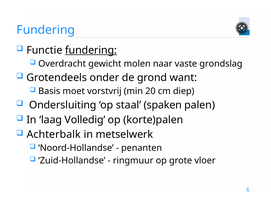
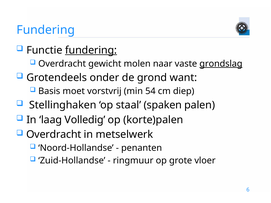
grondslag underline: none -> present (221, 64)
20: 20 -> 54 (150, 91)
Ondersluiting: Ondersluiting -> Stellinghaken (63, 105)
Achterbalk: Achterbalk -> Overdracht (54, 135)
